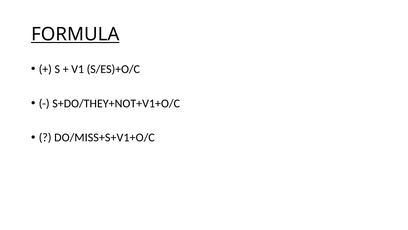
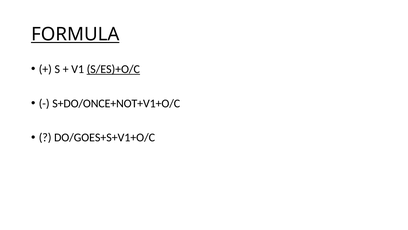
S/ES)+O/C underline: none -> present (113, 69)
S+DO/THEY+NOT+V1+O/C: S+DO/THEY+NOT+V1+O/C -> S+DO/ONCE+NOT+V1+O/C (116, 103)
DO/MISS+S+V1+O/C: DO/MISS+S+V1+O/C -> DO/GOES+S+V1+O/C (105, 137)
